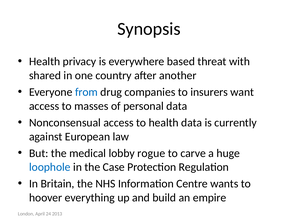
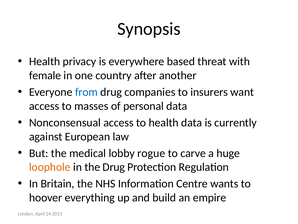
shared: shared -> female (45, 75)
loophole colour: blue -> orange (50, 167)
the Case: Case -> Drug (114, 167)
